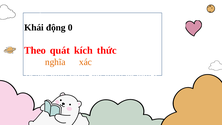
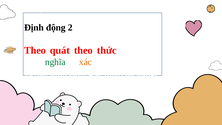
Khái: Khái -> Định (34, 28)
động 0: 0 -> 2 (70, 28)
quát kích: kích -> theo (83, 50)
nghĩa colour: orange -> green (55, 62)
